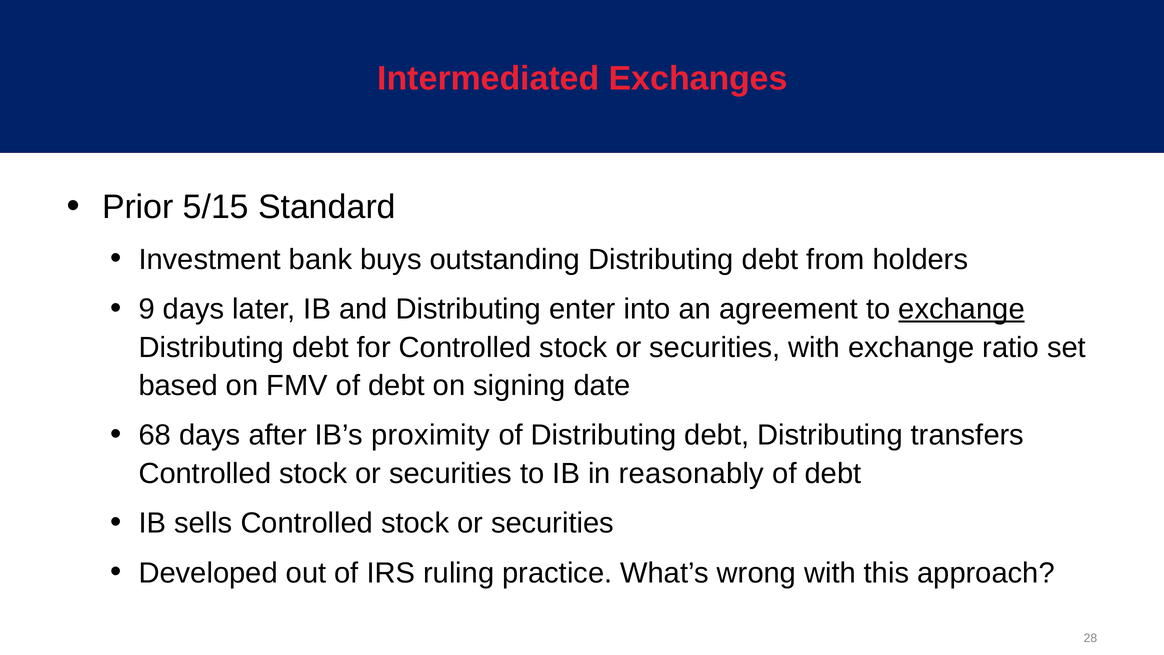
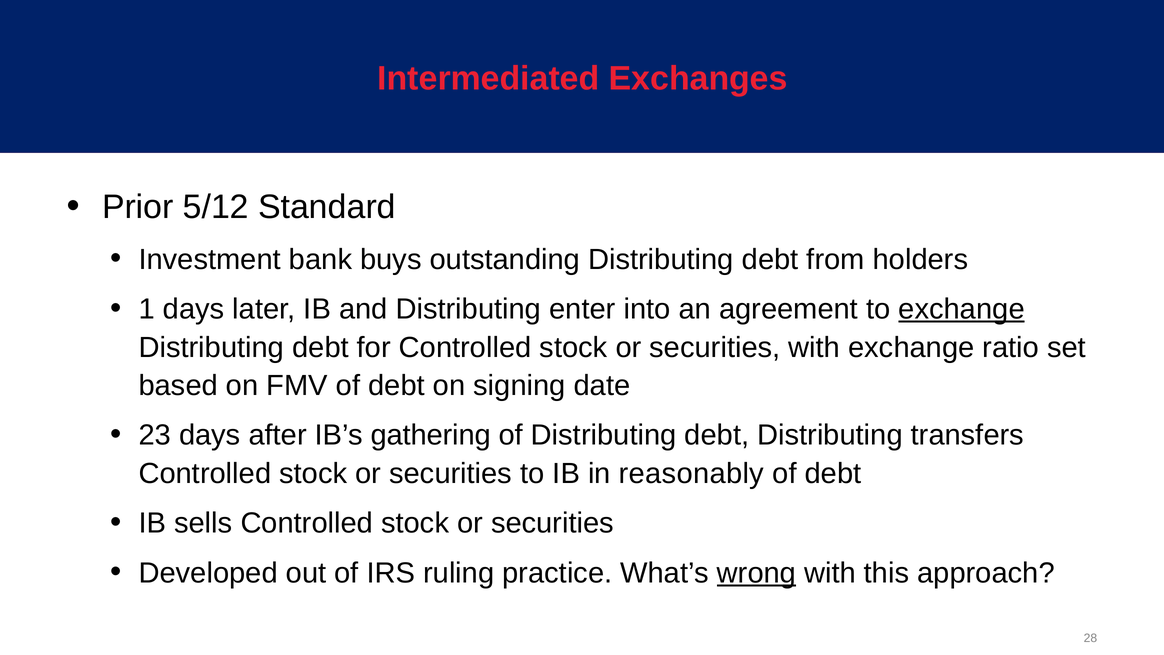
5/15: 5/15 -> 5/12 (216, 207)
9: 9 -> 1 (147, 309)
68: 68 -> 23 (155, 435)
proximity: proximity -> gathering (431, 435)
wrong underline: none -> present (756, 573)
